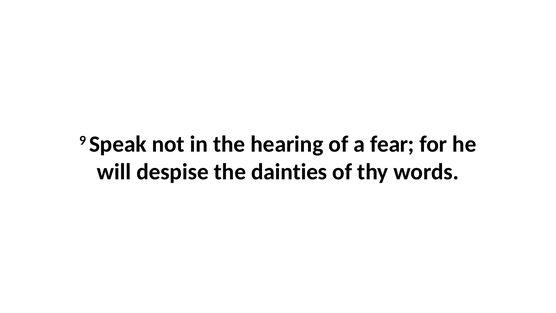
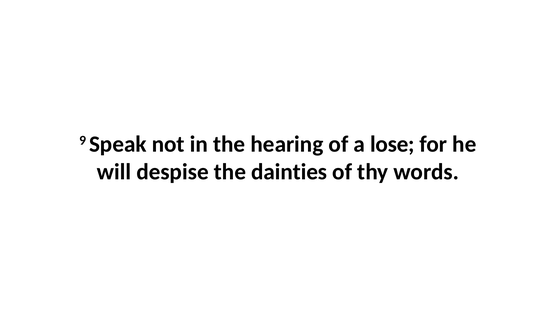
fear: fear -> lose (392, 144)
